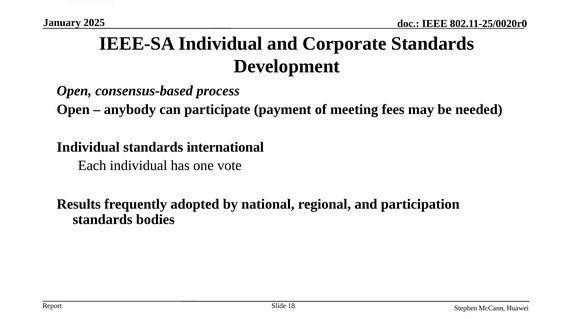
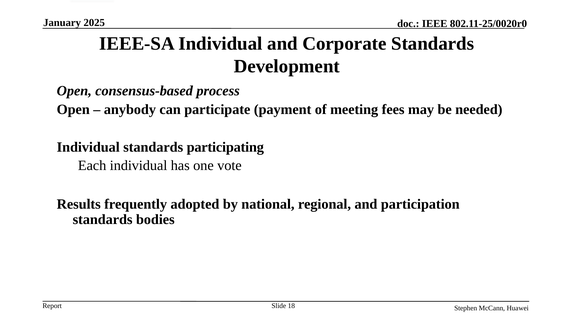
international: international -> participating (225, 147)
